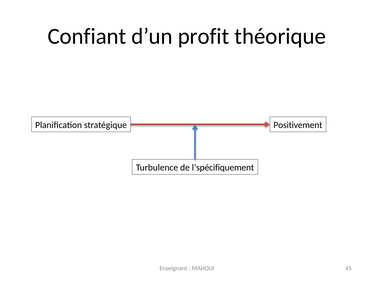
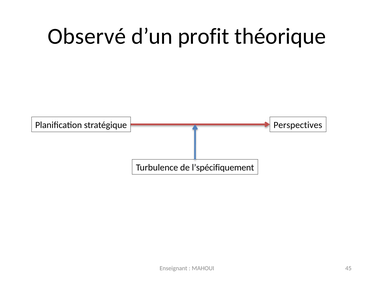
Confiant: Confiant -> Observé (87, 36)
Positivement: Positivement -> Perspectives (298, 125)
